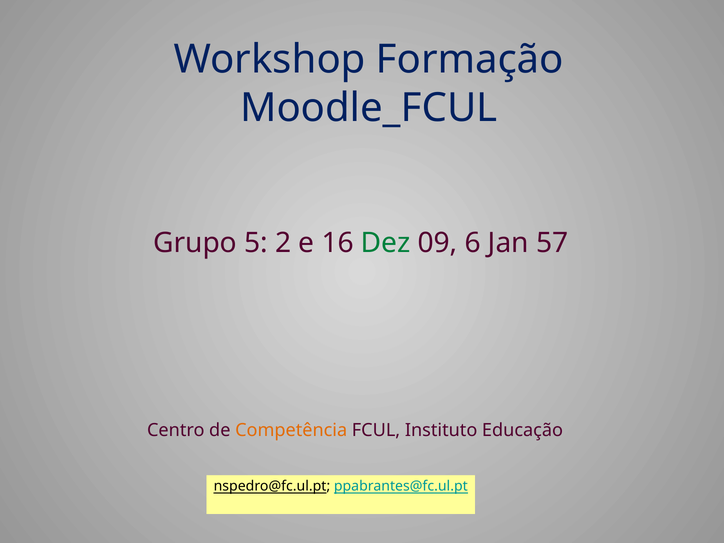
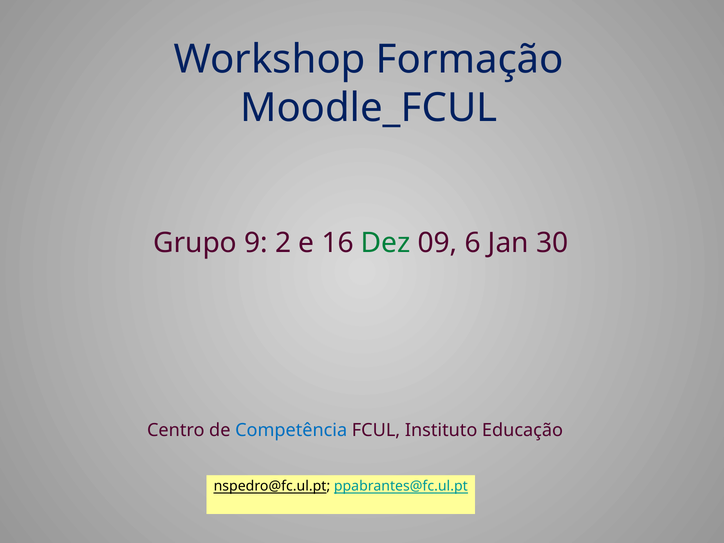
5: 5 -> 9 (256, 243)
57: 57 -> 30 (552, 243)
Competência colour: orange -> blue (291, 430)
